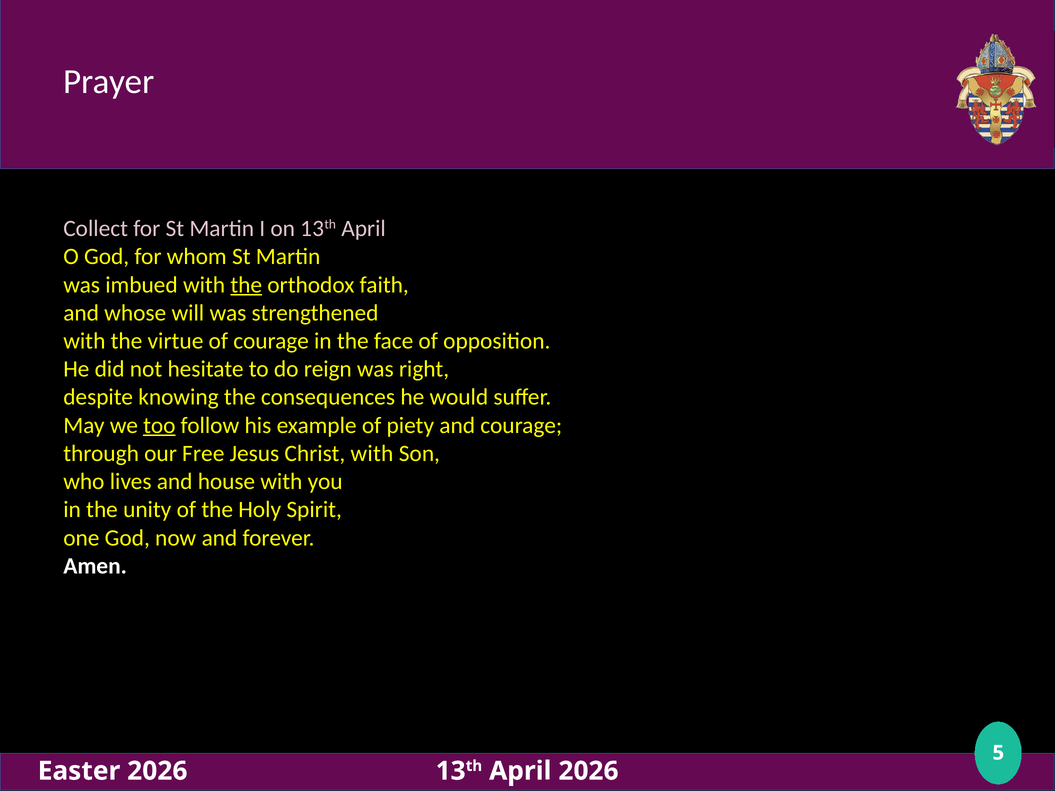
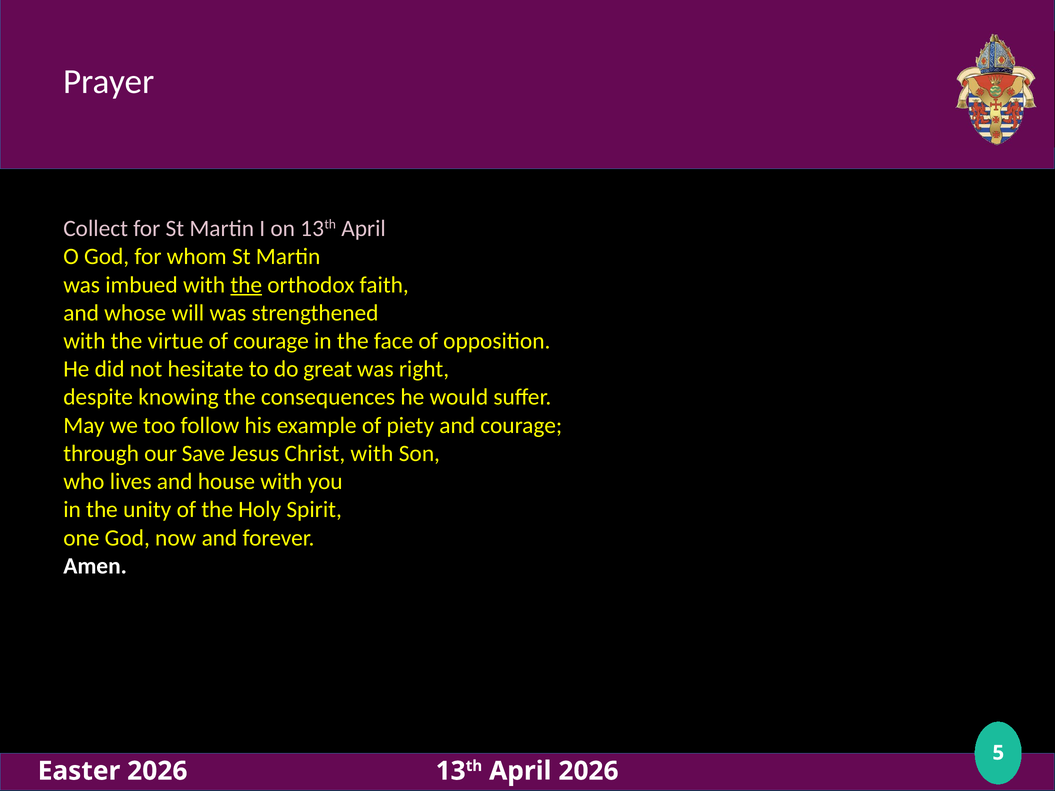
reign: reign -> great (328, 369)
too underline: present -> none (159, 425)
Free: Free -> Save (203, 454)
